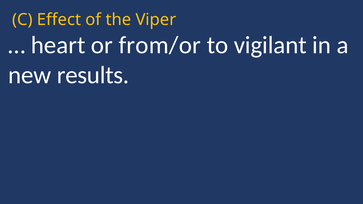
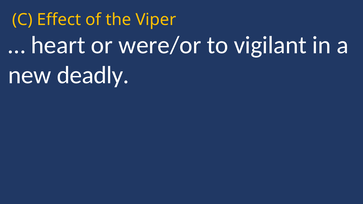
from/or: from/or -> were/or (160, 45)
results: results -> deadly (93, 75)
